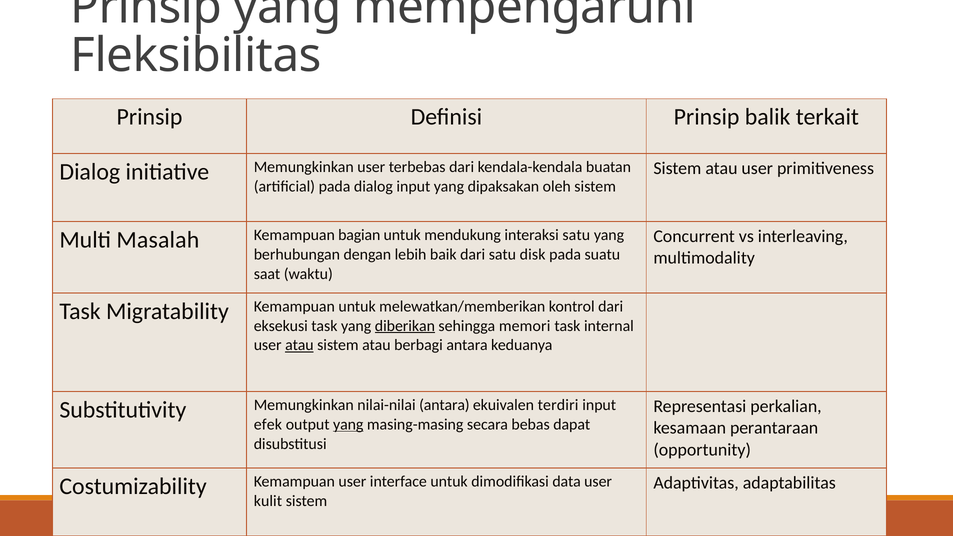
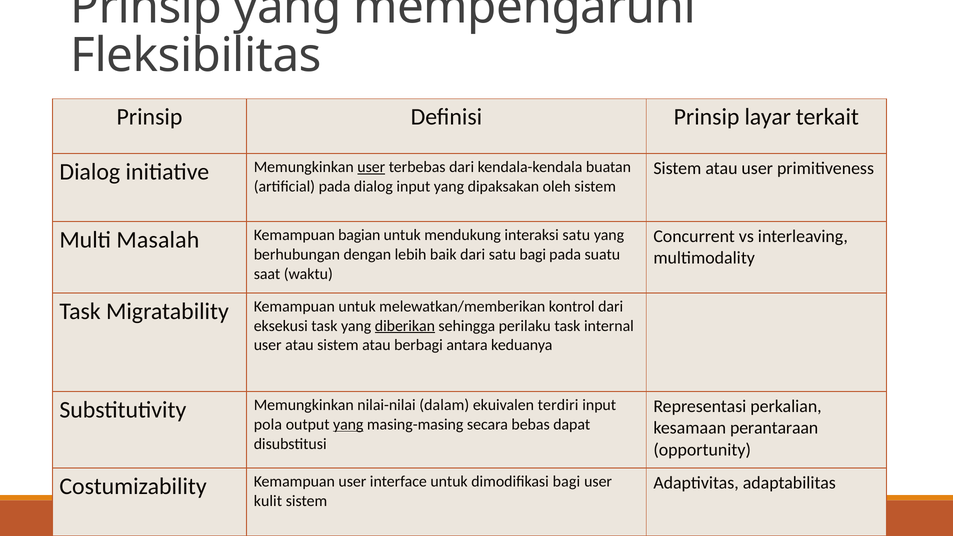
balik: balik -> layar (768, 117)
user underline: none -> present (371, 167)
satu disk: disk -> bagi (533, 254)
memori: memori -> perilaku (525, 326)
atau underline: present -> none (299, 345)
nilai-nilai antara: antara -> dalam (444, 405)
efek: efek -> pola (268, 424)
dimodifikasi data: data -> bagi (566, 481)
